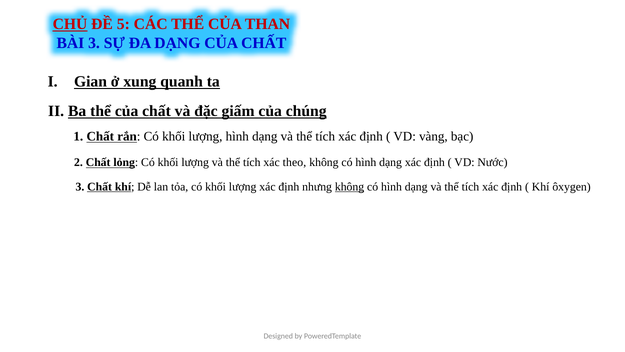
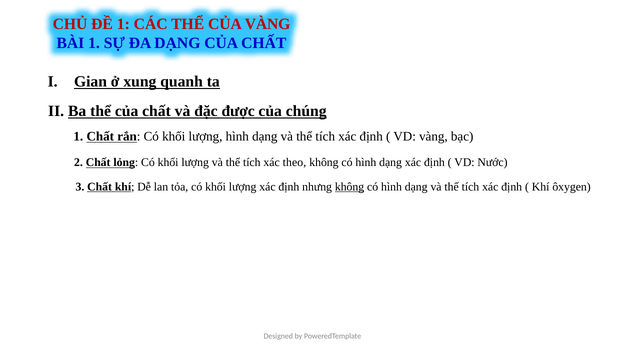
CHỦ underline: present -> none (70, 24)
ĐỀ 5: 5 -> 1 (123, 24)
CỦA THAN: THAN -> VÀNG (268, 24)
BÀI 3: 3 -> 1 (94, 43)
giấm: giấm -> được (238, 111)
